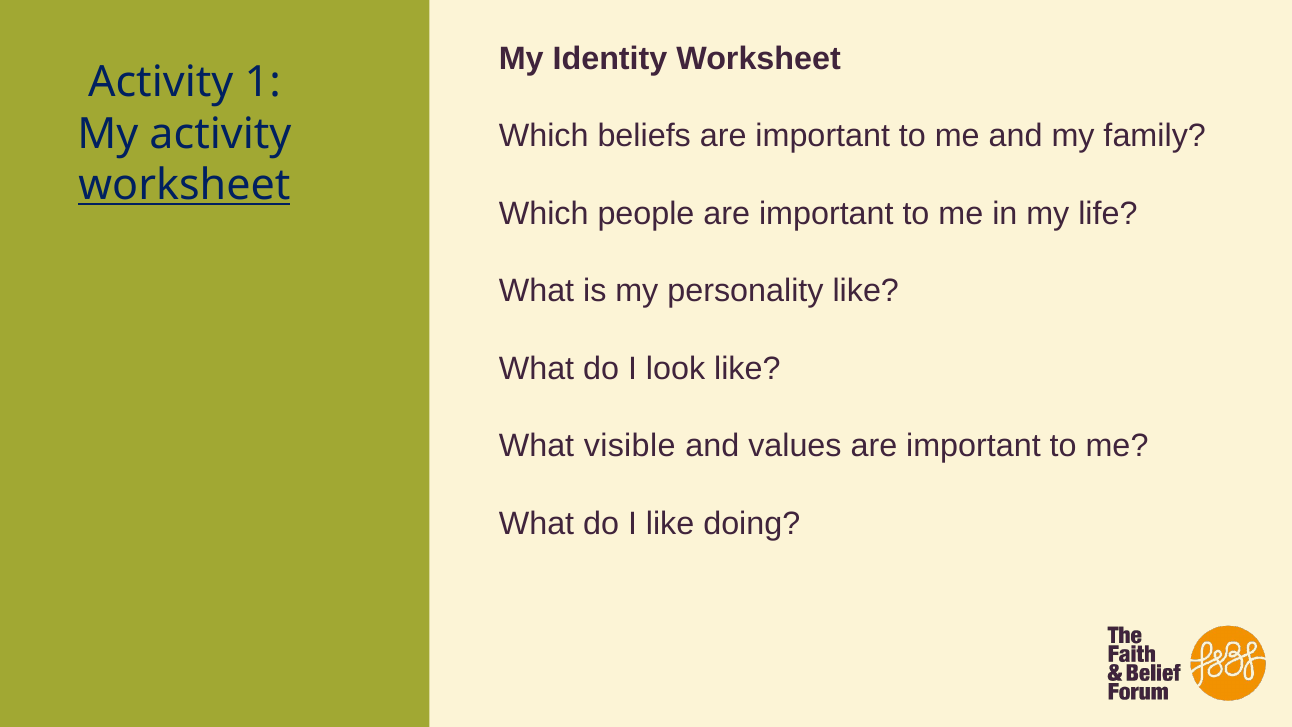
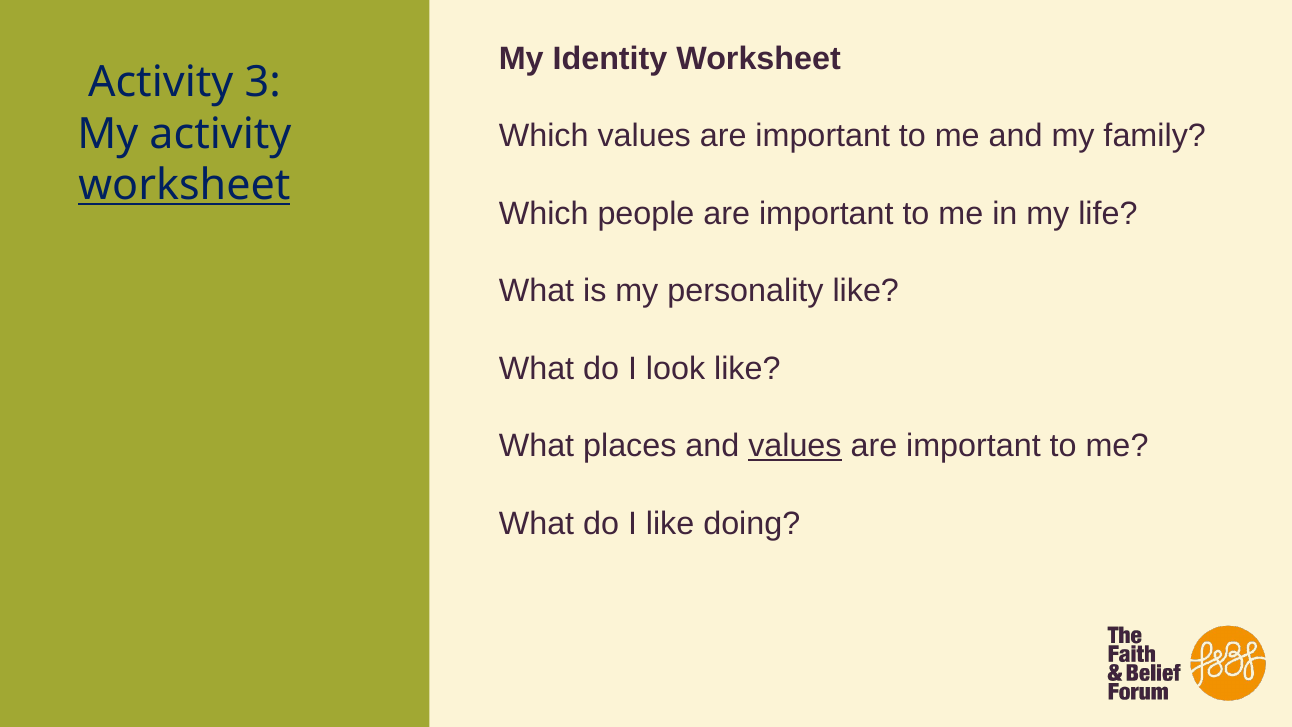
1: 1 -> 3 (263, 82)
Which beliefs: beliefs -> values (644, 136)
visible: visible -> places (630, 446)
values underline: none -> present (795, 446)
